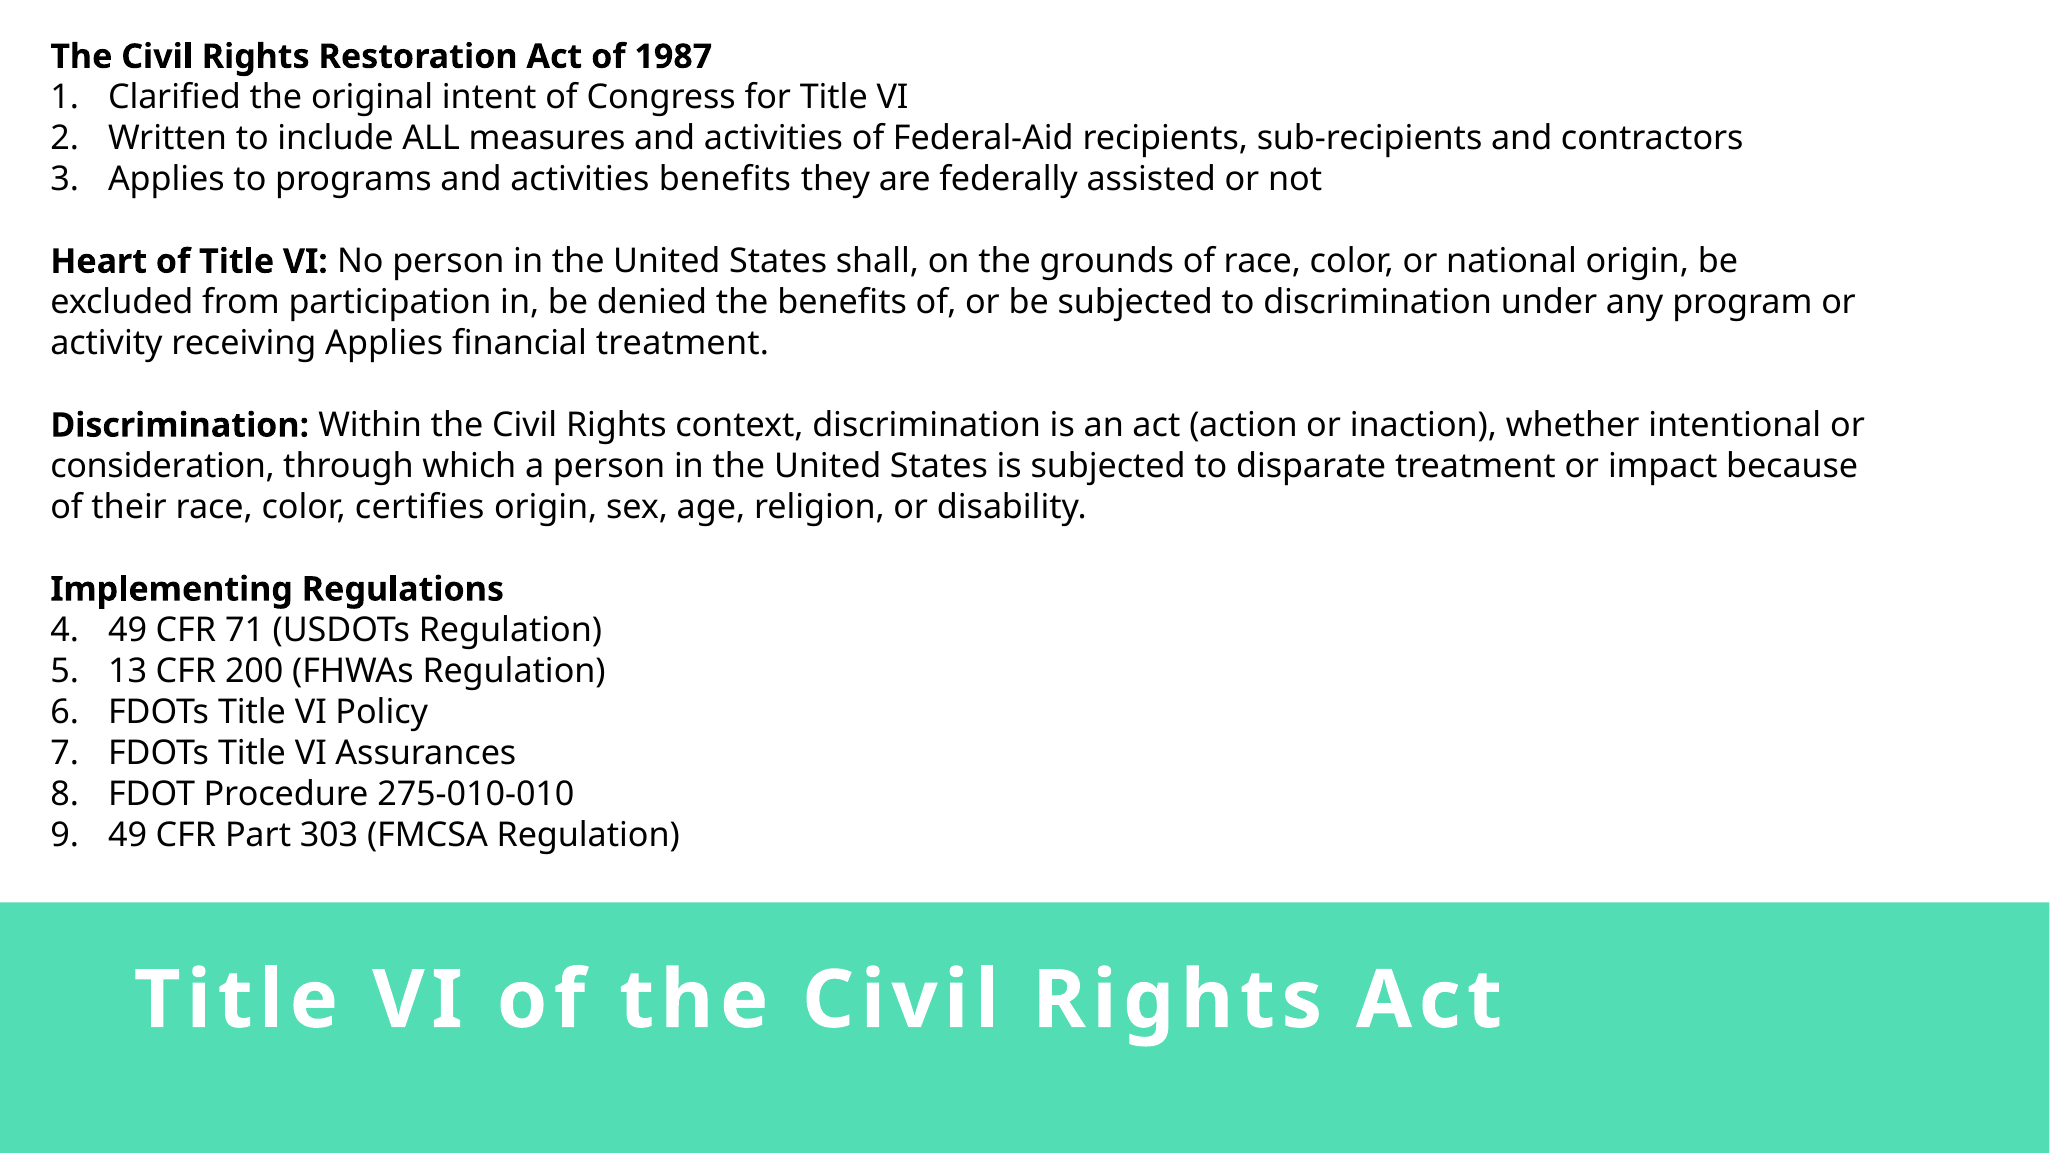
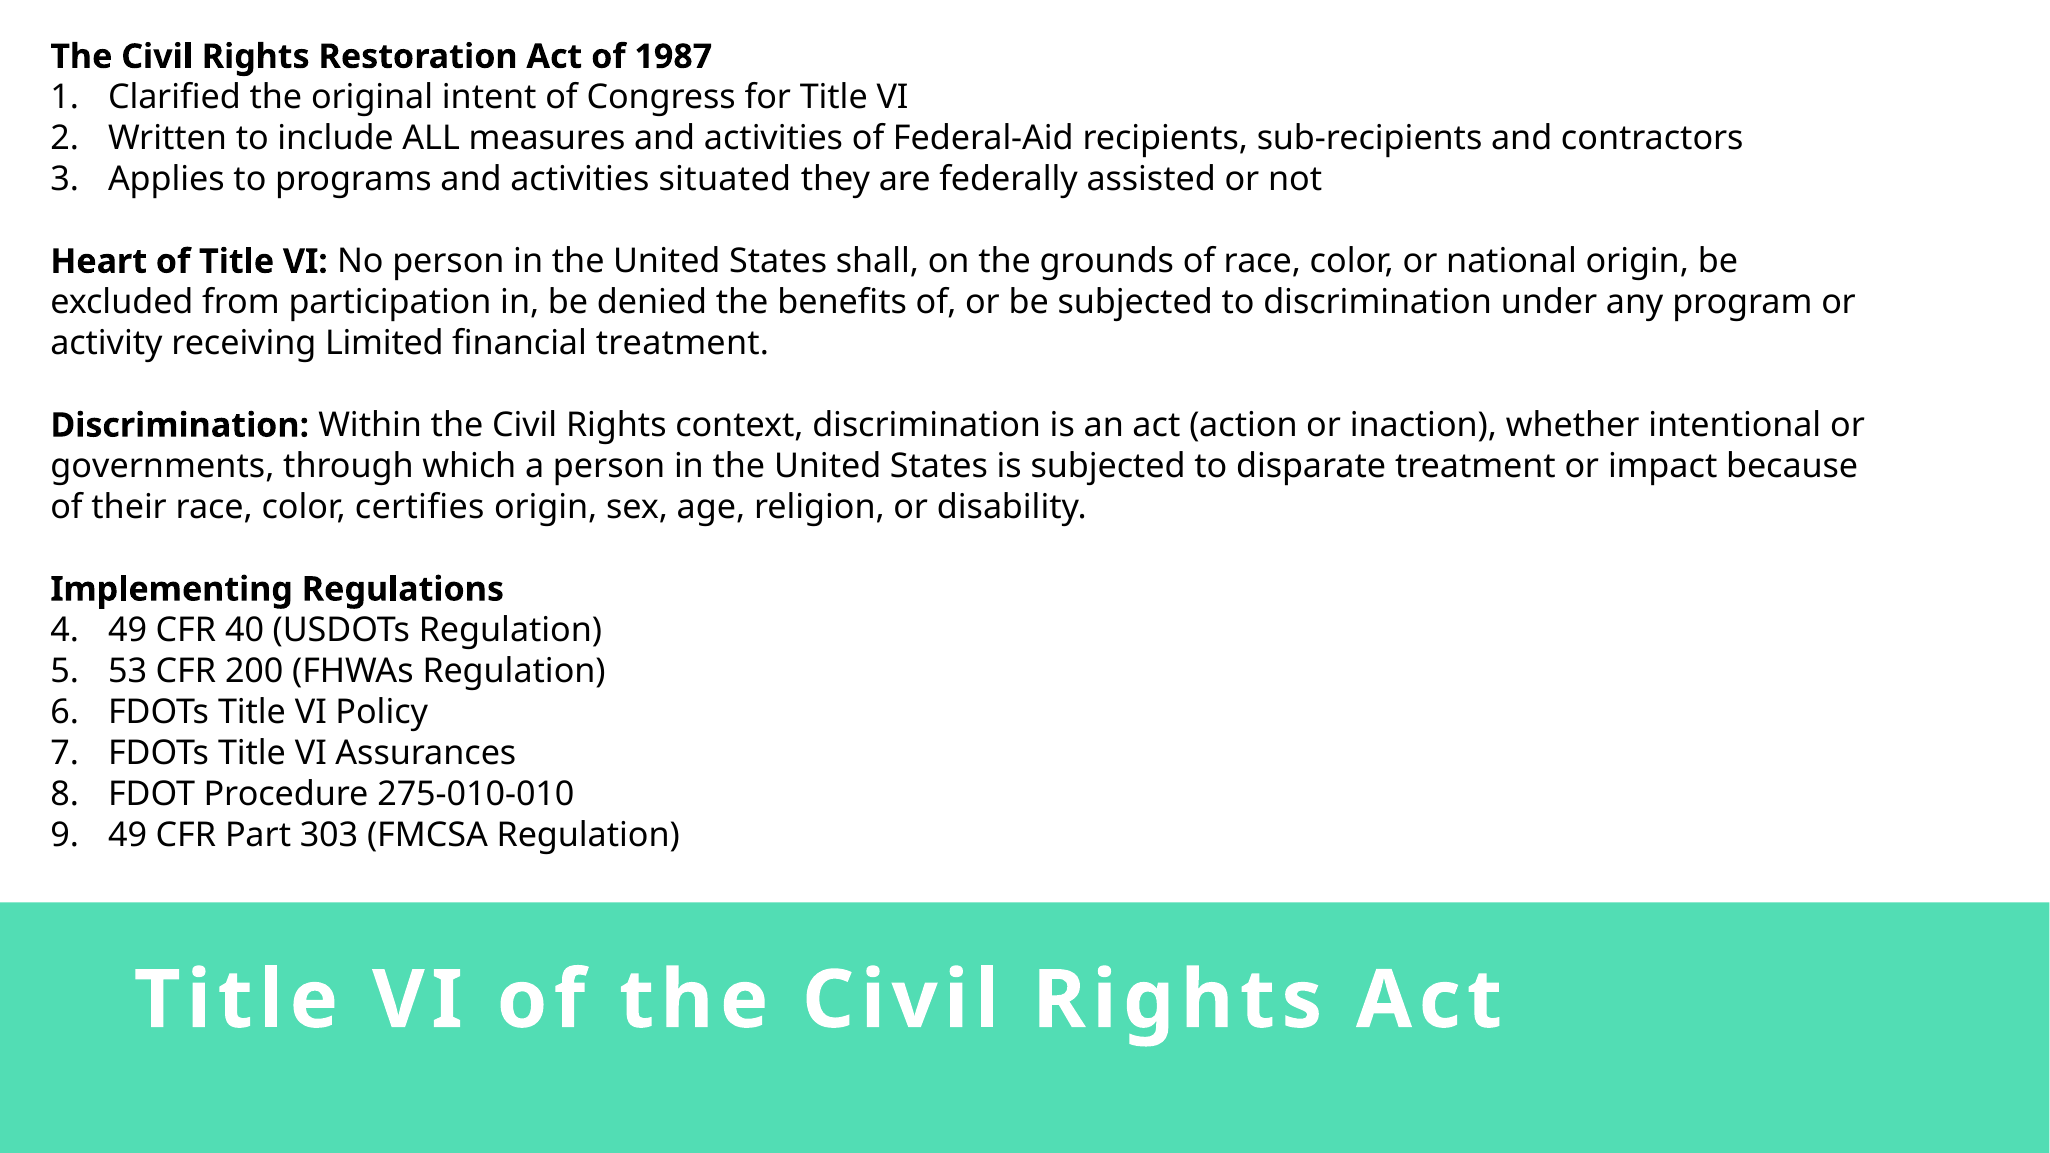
activities benefits: benefits -> situated (725, 180)
receiving Applies: Applies -> Limited (384, 344)
consideration: consideration -> governments (162, 466)
71: 71 -> 40 (245, 630)
13: 13 -> 53 (128, 671)
